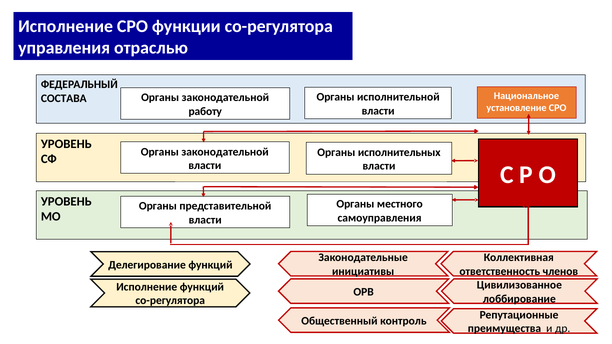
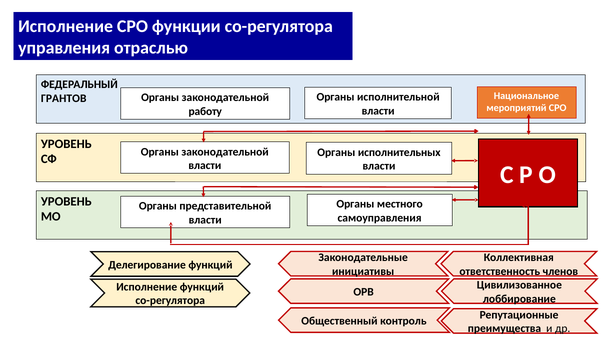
СОСТАВА: СОСТАВА -> ГРАНТОВ (64, 98)
установление: установление -> мероприятий (516, 108)
